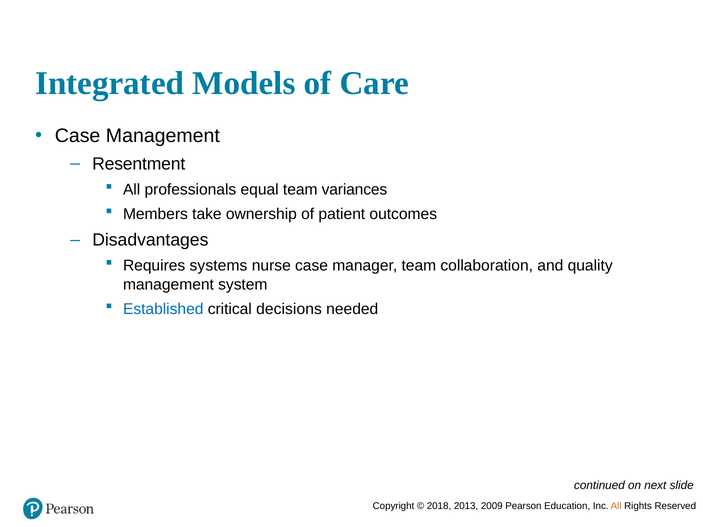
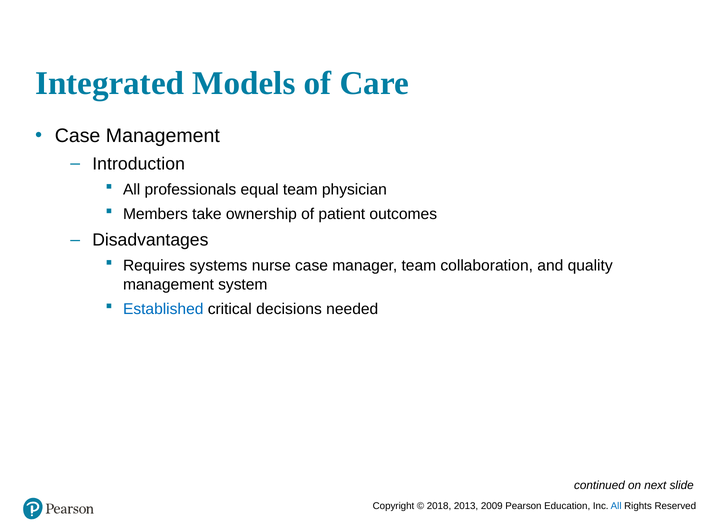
Resentment: Resentment -> Introduction (139, 164)
variances: variances -> physician (354, 190)
All colour: orange -> blue (616, 506)
